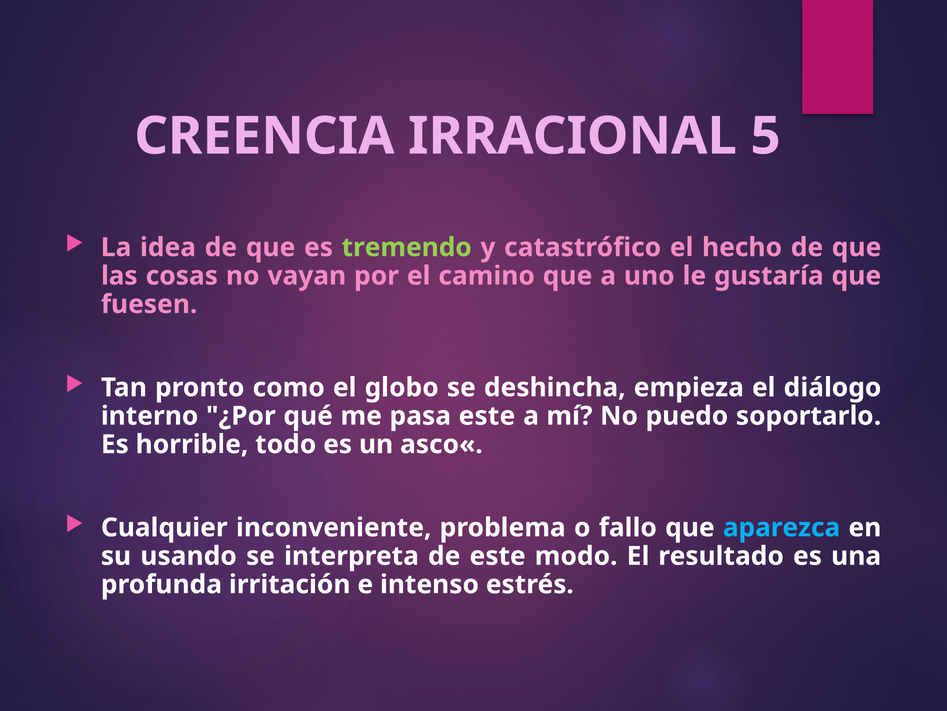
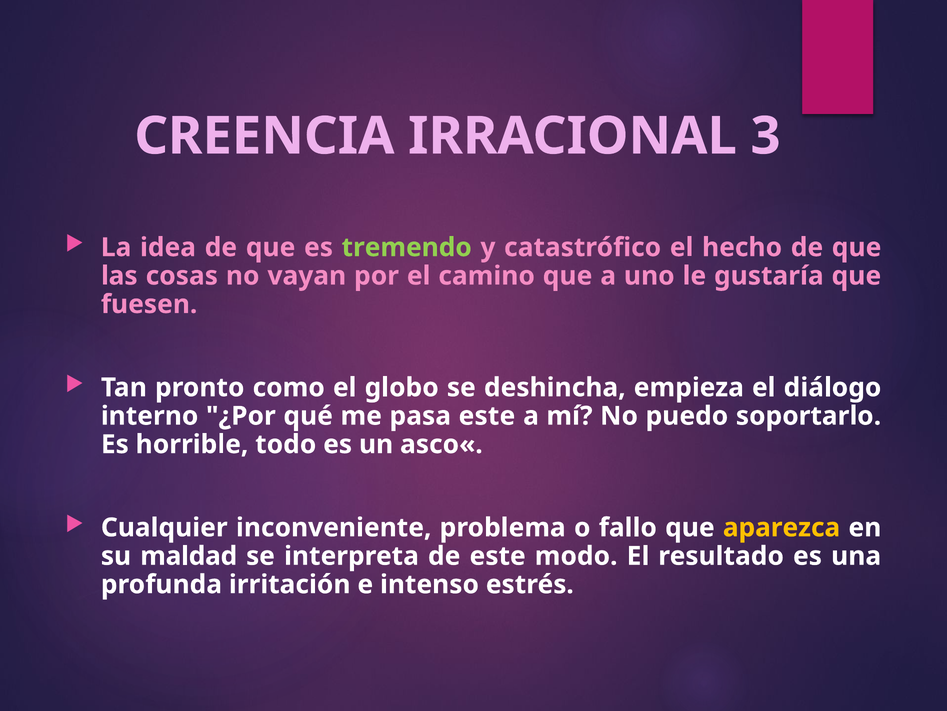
5: 5 -> 3 (766, 136)
aparezca colour: light blue -> yellow (782, 527)
usando: usando -> maldad (189, 556)
